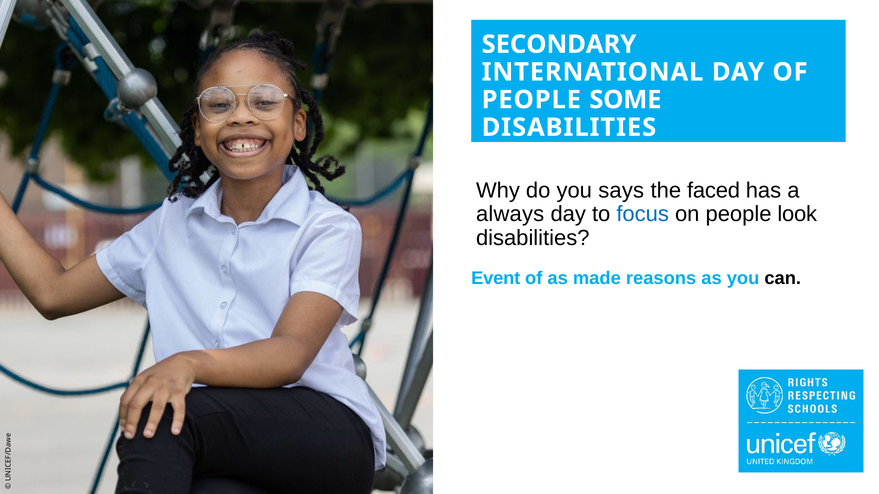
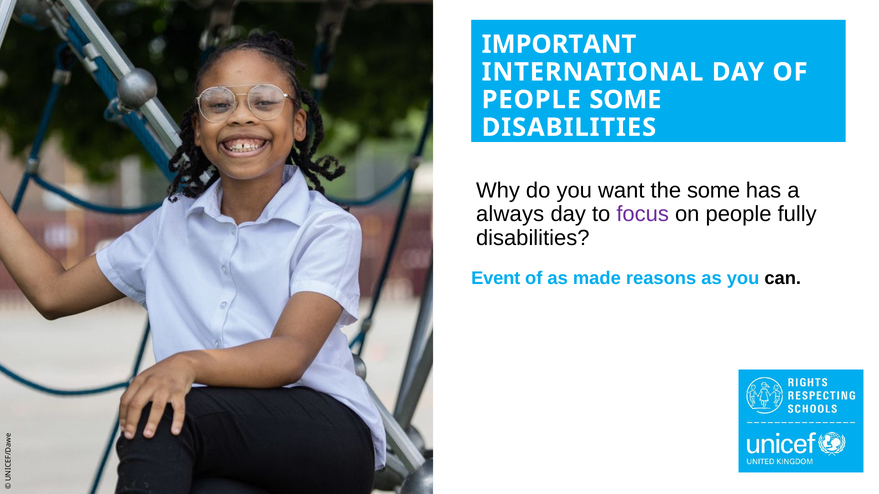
SECONDARY: SECONDARY -> IMPORTANT (559, 44)
says: says -> want (621, 191)
the faced: faced -> some (714, 191)
focus colour: blue -> purple (643, 214)
look: look -> fully (797, 214)
